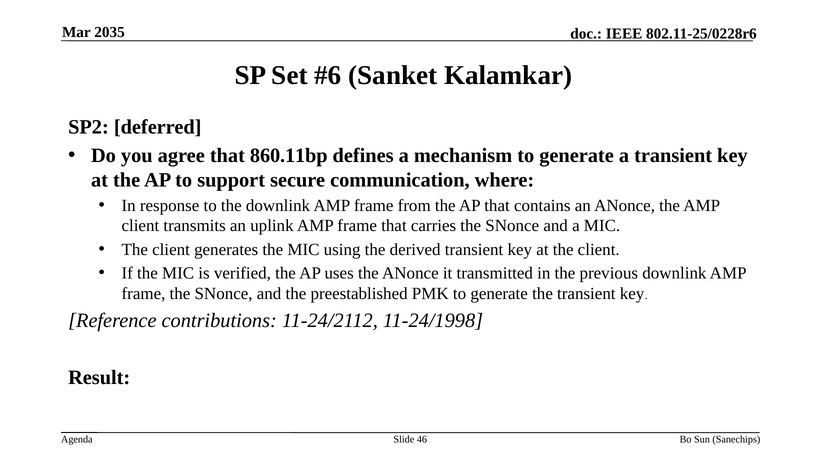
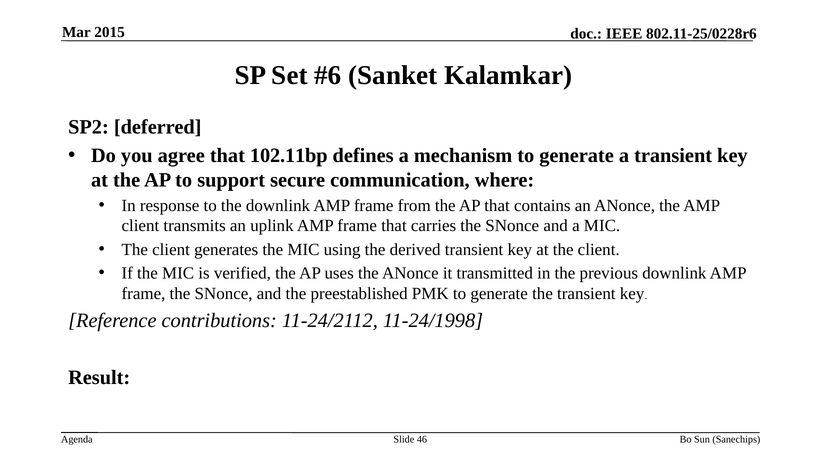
2035: 2035 -> 2015 (110, 32)
860.11bp: 860.11bp -> 102.11bp (289, 155)
